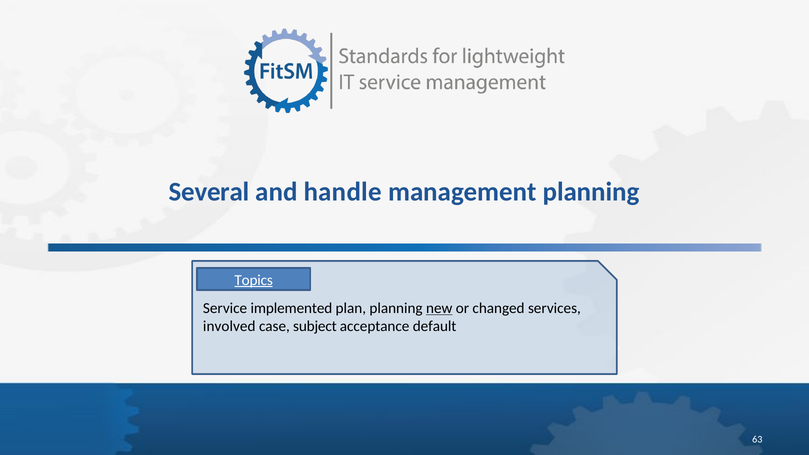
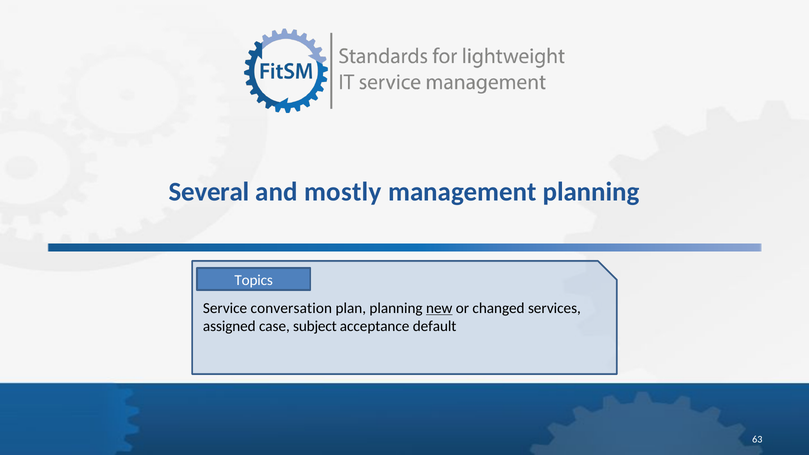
handle: handle -> mostly (343, 192)
Topics underline: present -> none (254, 280)
implemented: implemented -> conversation (291, 308)
involved: involved -> assigned (229, 327)
